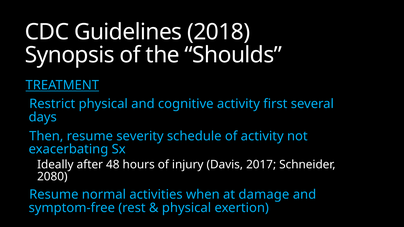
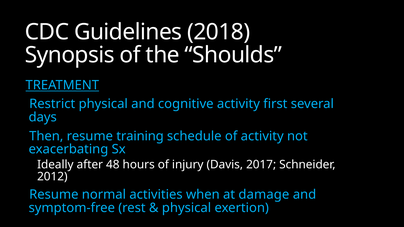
severity: severity -> training (140, 136)
2080: 2080 -> 2012 (52, 177)
